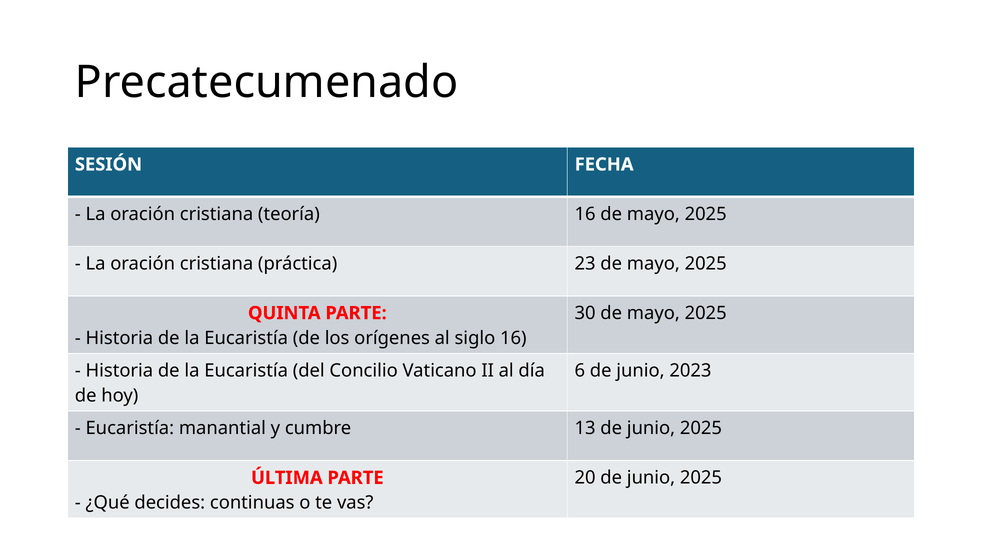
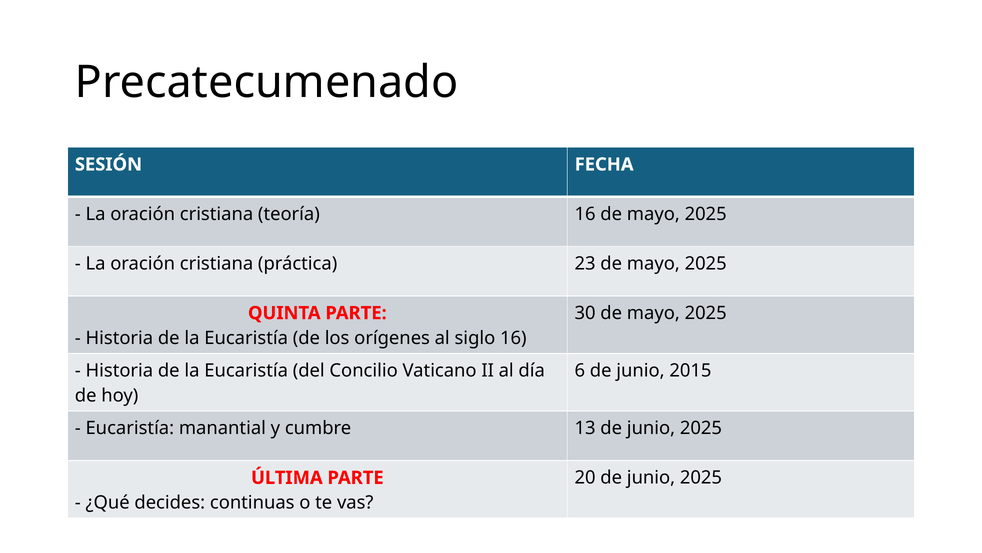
2023: 2023 -> 2015 (690, 370)
